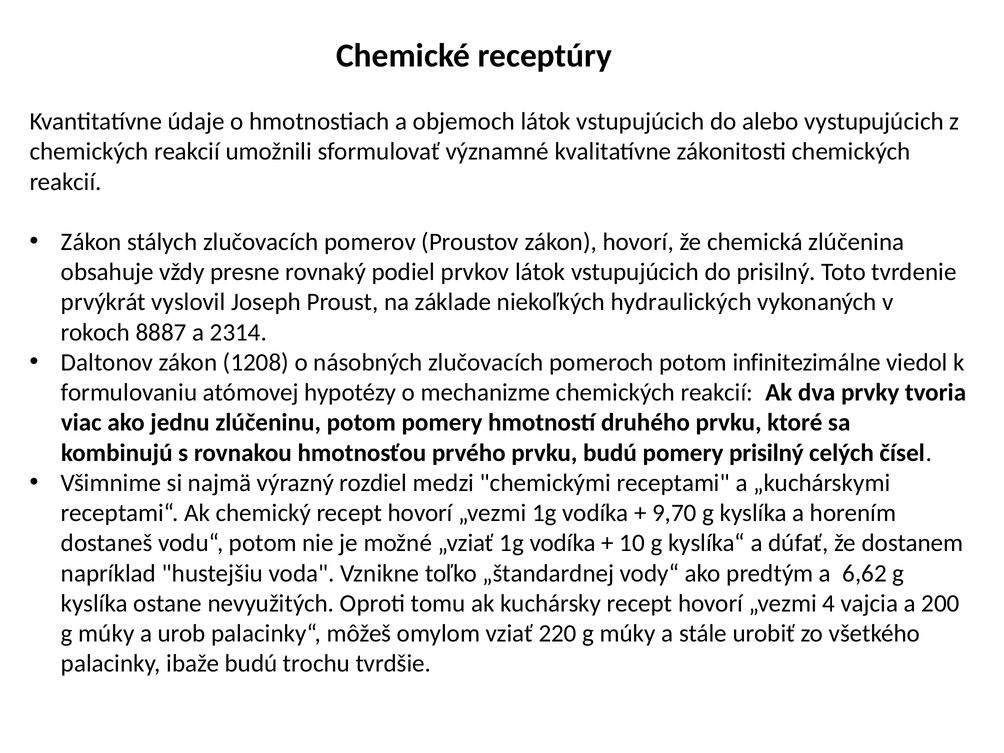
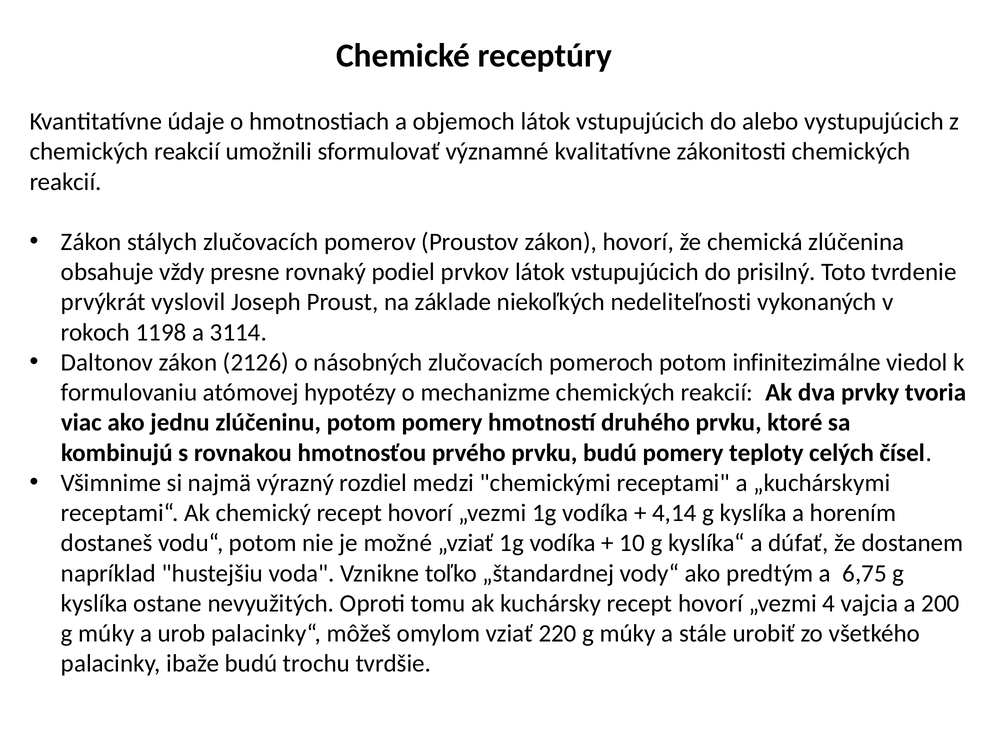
hydraulických: hydraulických -> nedeliteľnosti (681, 302)
8887: 8887 -> 1198 (161, 332)
2314: 2314 -> 3114 (238, 332)
1208: 1208 -> 2126 (256, 362)
pomery prisilný: prisilný -> teploty (766, 453)
9,70: 9,70 -> 4,14 (674, 513)
6,62: 6,62 -> 6,75 (865, 573)
